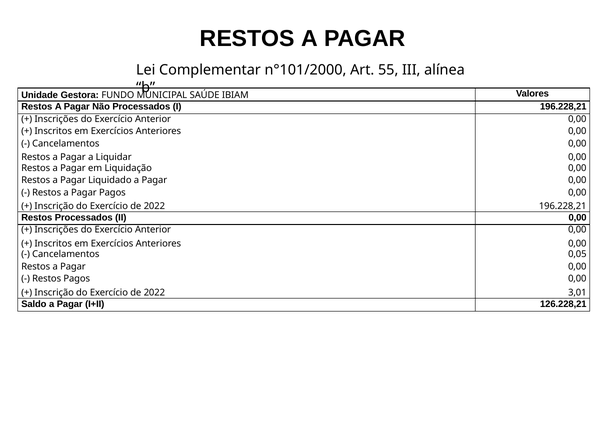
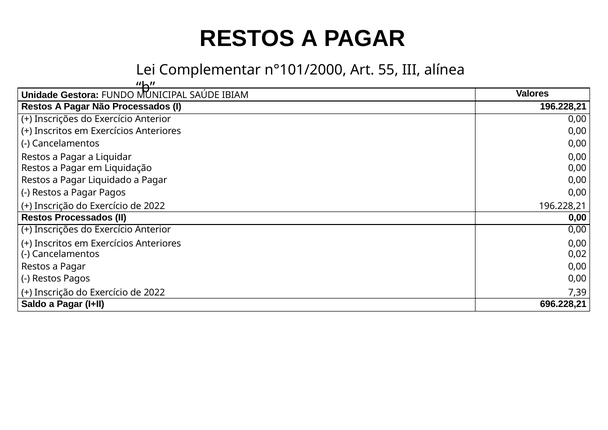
0,05: 0,05 -> 0,02 (577, 254)
3,01: 3,01 -> 7,39 (577, 293)
126.228,21: 126.228,21 -> 696.228,21 (563, 304)
